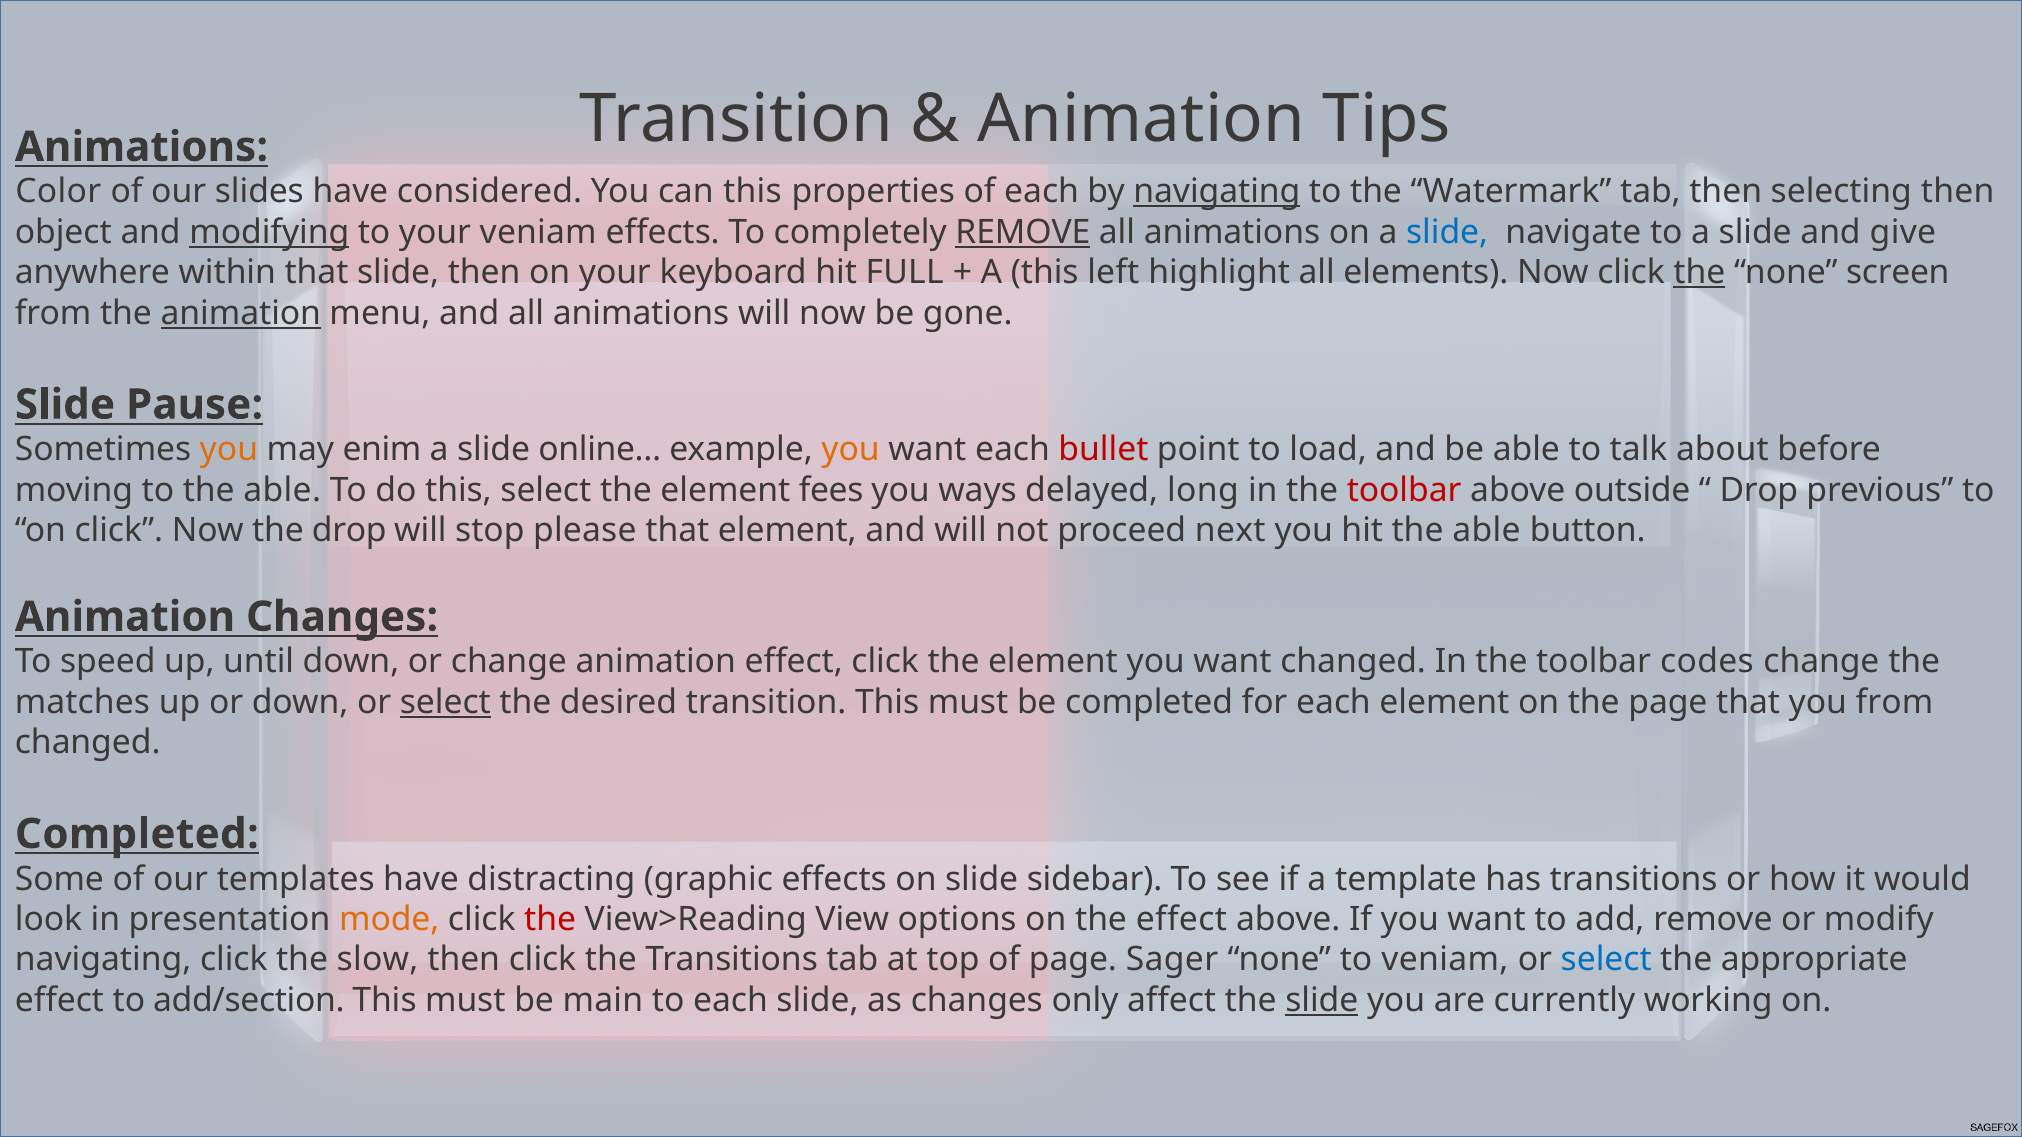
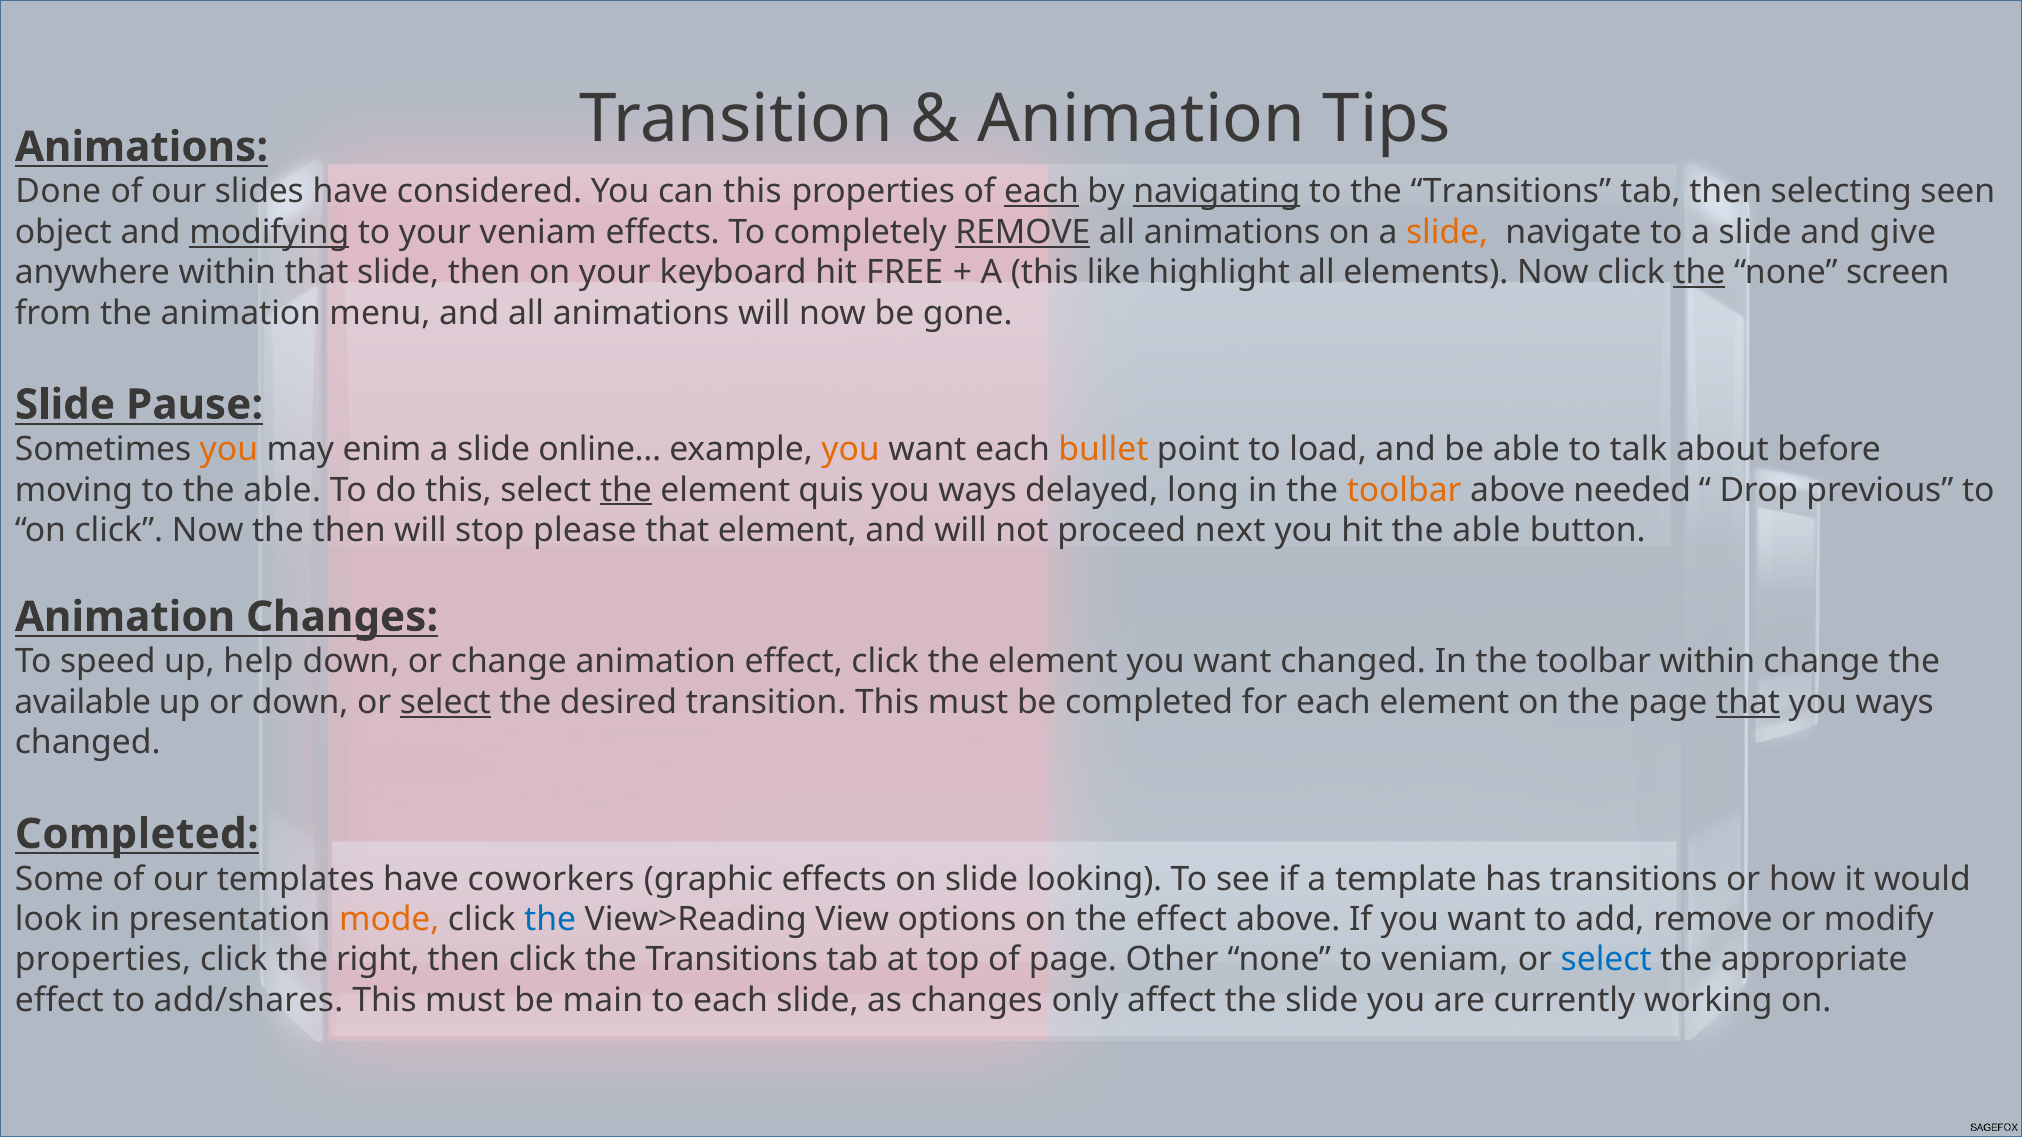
Color: Color -> Done (58, 192)
each underline: none -> present (1042, 192)
to the Watermark: Watermark -> Transitions (1511, 192)
selecting then: then -> seen (1958, 192)
slide colour: blue -> orange (1447, 232)
FULL: FULL -> FREE (905, 273)
left: left -> like (1114, 273)
animation underline: present -> none (241, 313)
bullet colour: red -> orange (1103, 450)
the underline: none -> present (626, 490)
fees: fees -> quis (831, 490)
toolbar colour: red -> orange (1404, 490)
outside: outside -> needed (1632, 490)
the drop: drop -> then (349, 531)
until: until -> help (258, 662)
toolbar codes: codes -> within (1707, 662)
matches: matches -> available (83, 702)
that underline: none -> present (1748, 702)
from: from -> ways (1895, 702)
distracting: distracting -> coworkers (551, 879)
sidebar: sidebar -> looking (1095, 879)
the colour: red -> blue (550, 920)
navigating: navigating -> properties (103, 960)
slow: slow -> right (378, 960)
Sager: Sager -> Other (1172, 960)
add/section: add/section -> add/shares (249, 1001)
slide underline: present -> none (1322, 1001)
